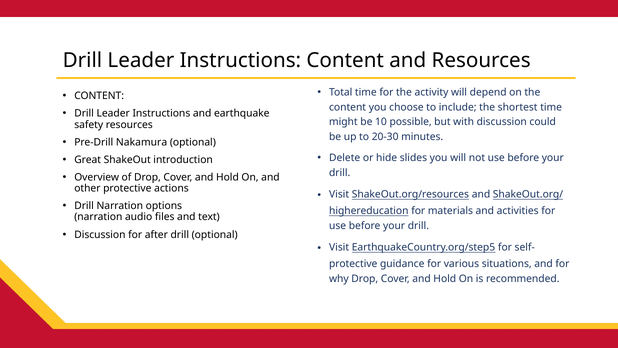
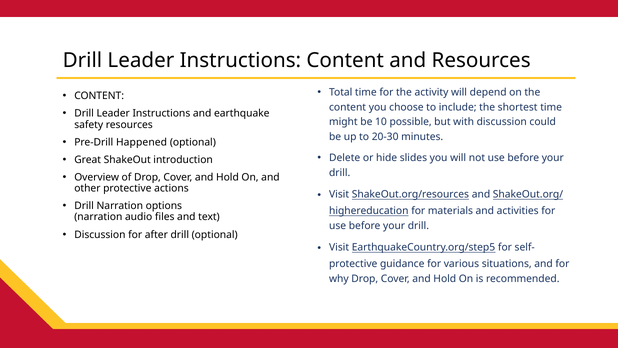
Nakamura: Nakamura -> Happened (142, 142)
